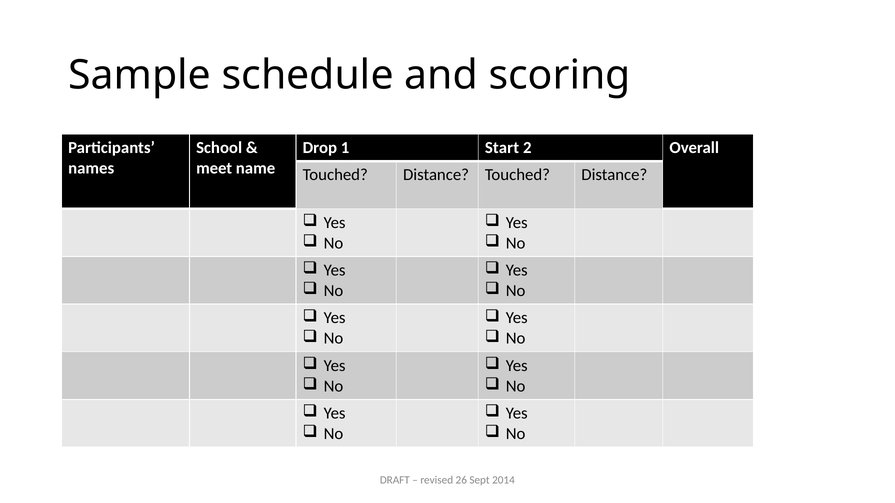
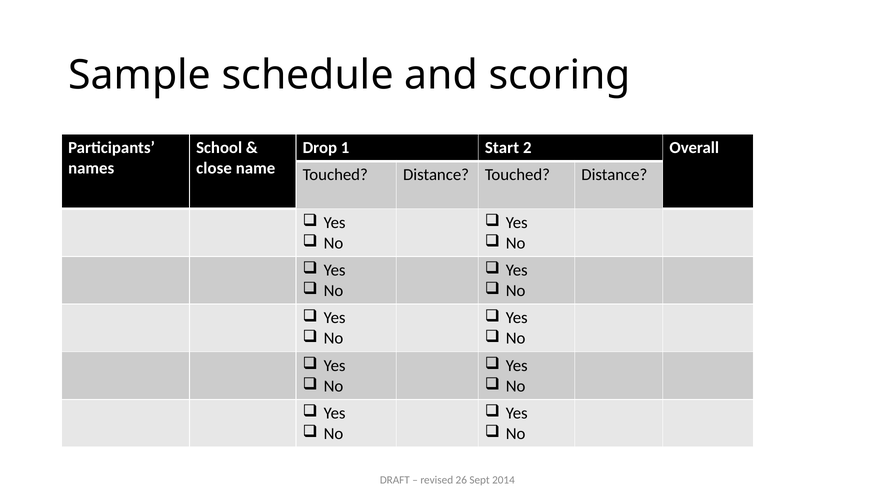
meet: meet -> close (214, 168)
